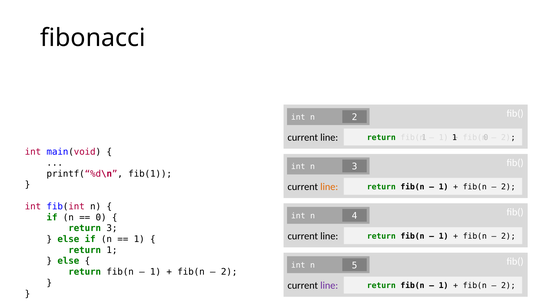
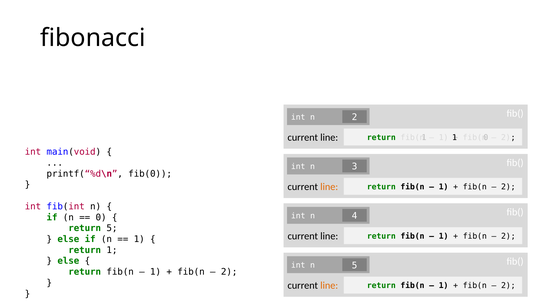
fib(1: fib(1 -> fib(0 (150, 173)
return 3: 3 -> 5 (112, 228)
line colour: purple -> orange (329, 285)
